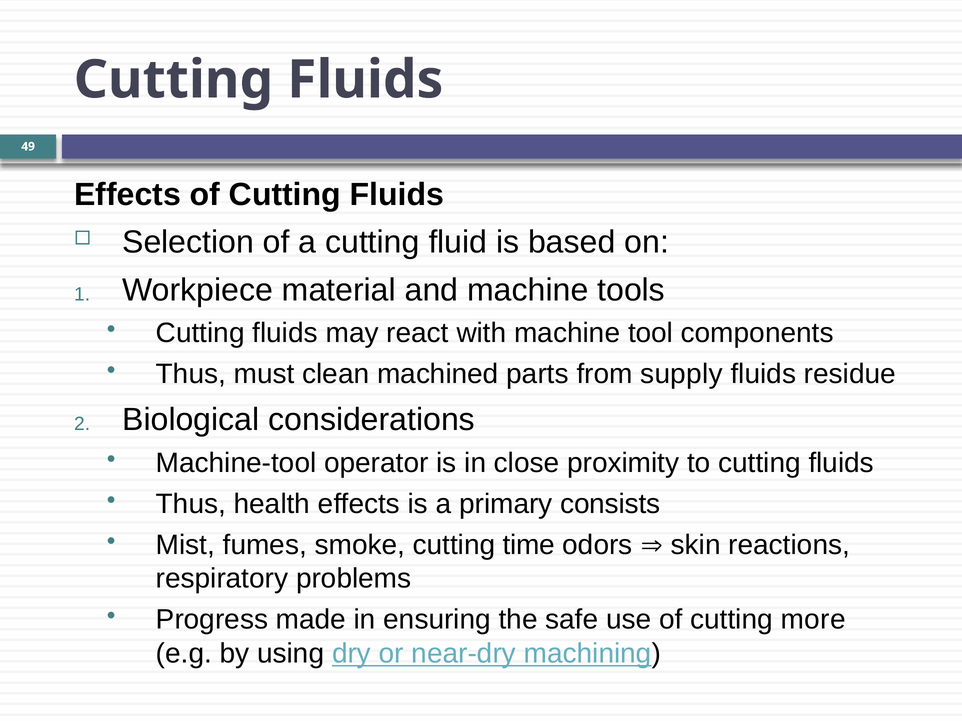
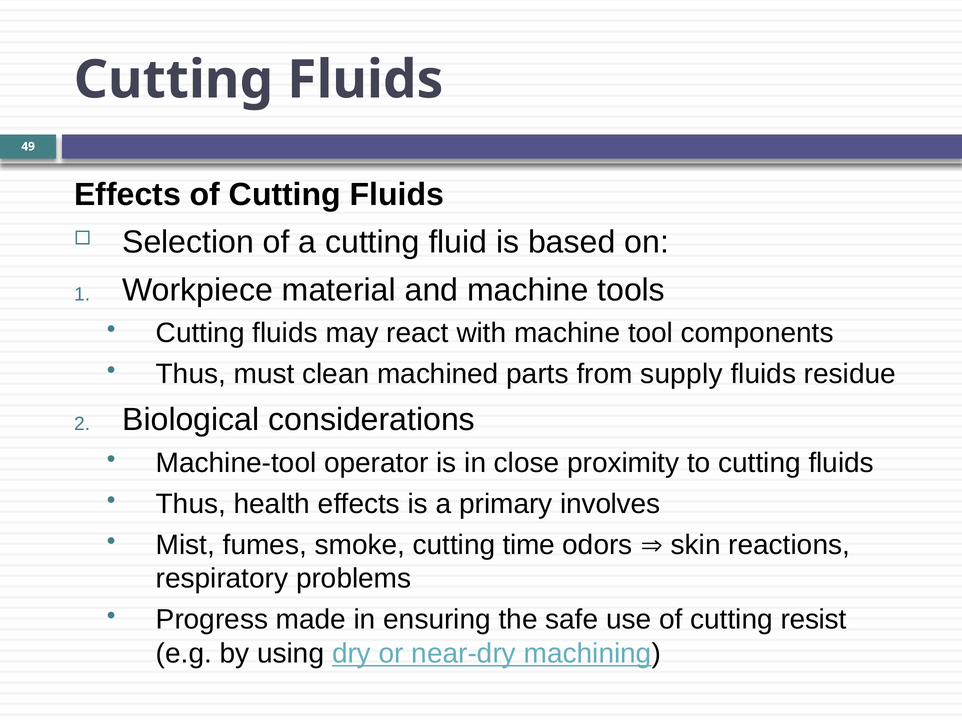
consists: consists -> involves (610, 504)
more: more -> resist (813, 620)
